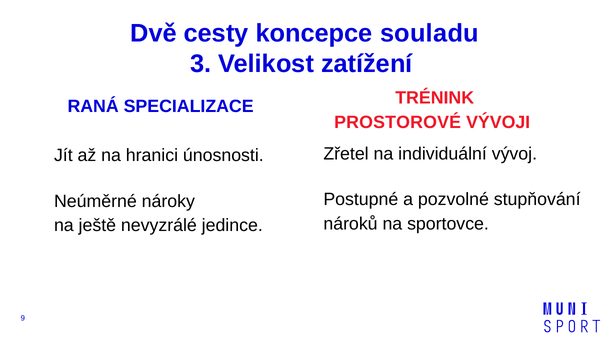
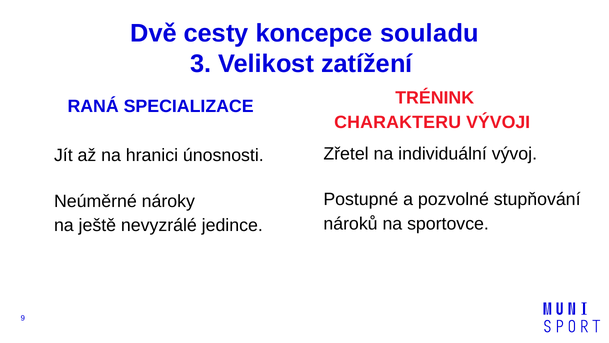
PROSTOROVÉ: PROSTOROVÉ -> CHARAKTERU (398, 122)
